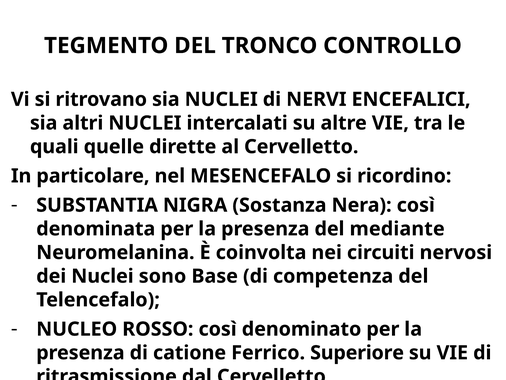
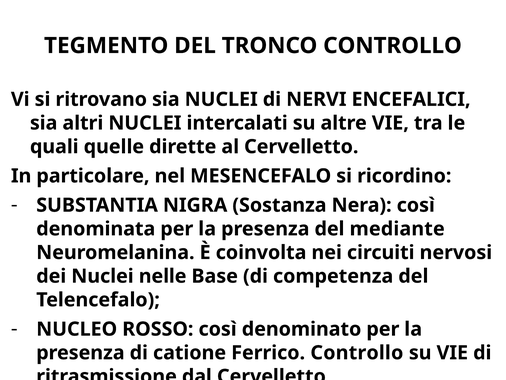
sono: sono -> nelle (163, 276)
Ferrico Superiore: Superiore -> Controllo (357, 352)
